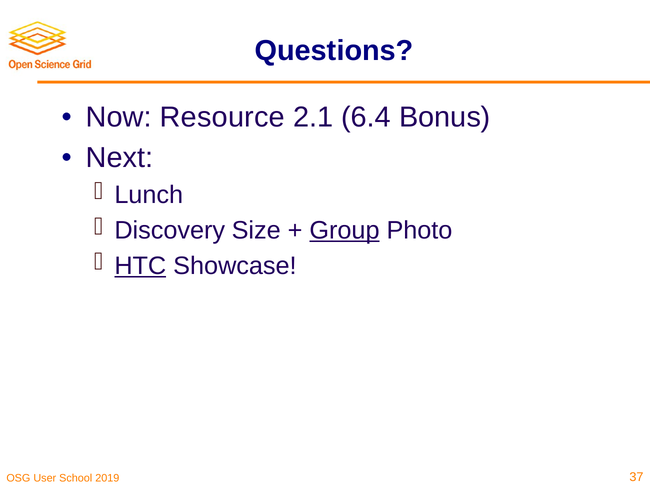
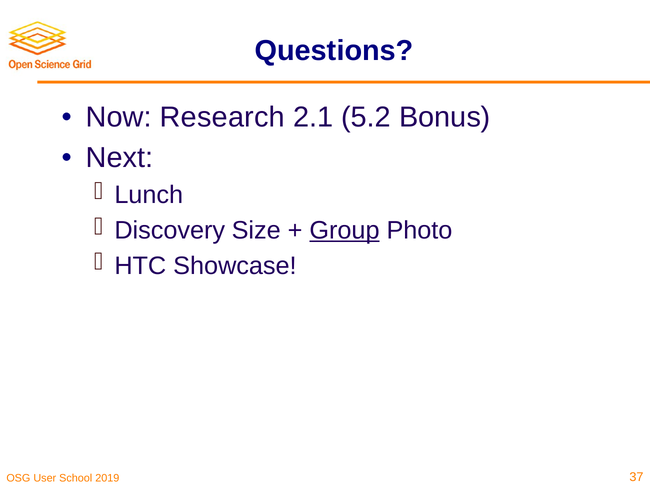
Resource: Resource -> Research (222, 117)
6.4: 6.4 -> 5.2 (366, 117)
HTC underline: present -> none (140, 266)
